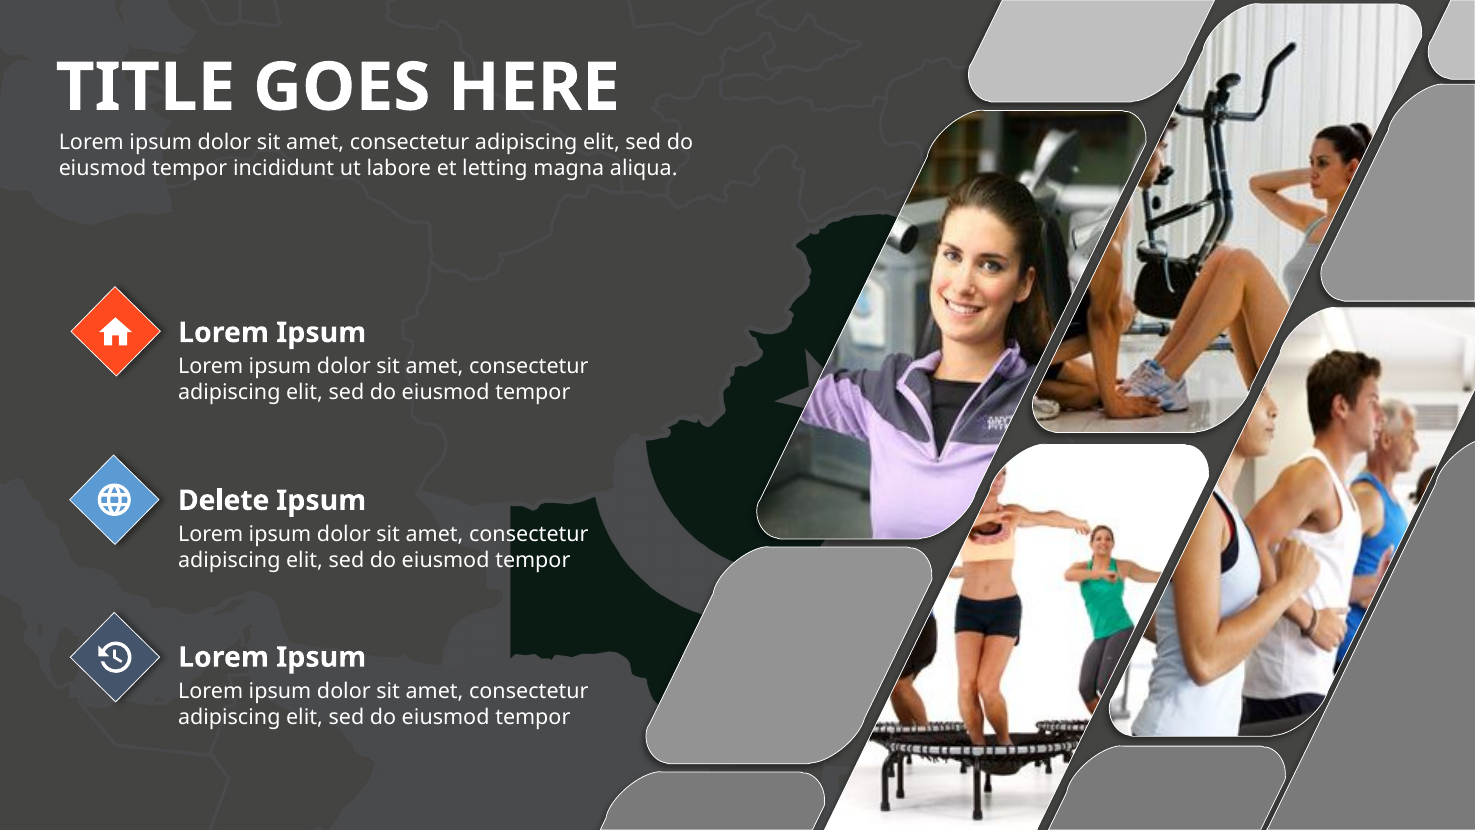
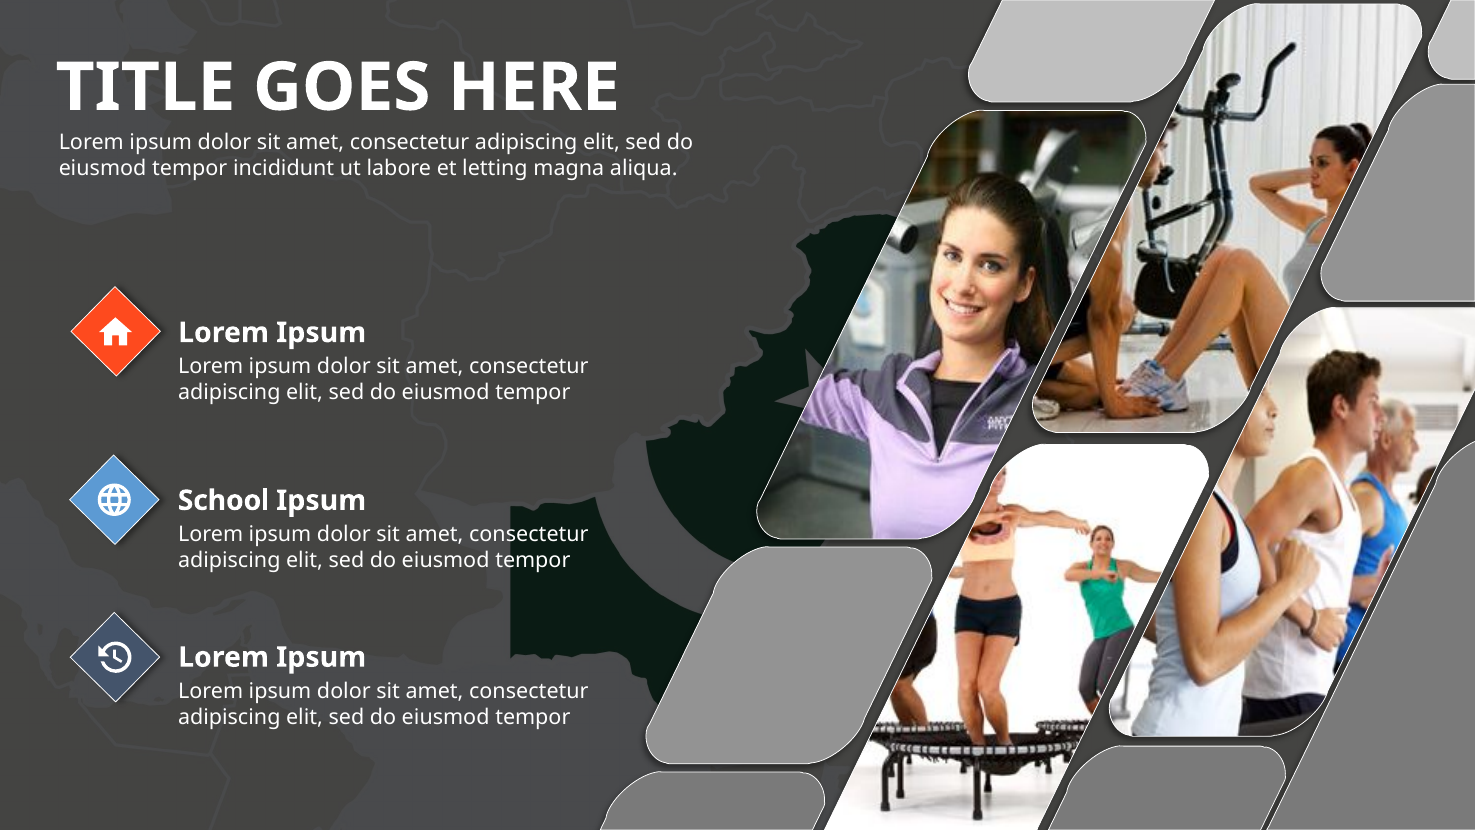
Delete: Delete -> School (224, 500)
